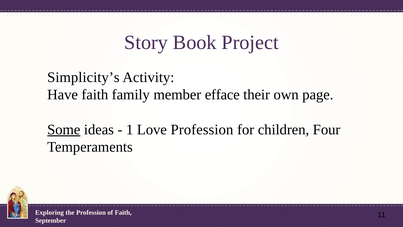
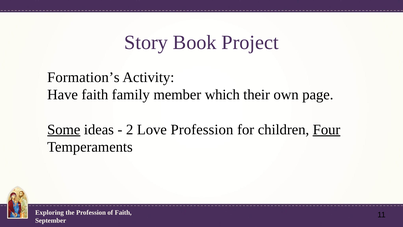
Simplicity’s: Simplicity’s -> Formation’s (83, 77)
efface: efface -> which (222, 95)
1: 1 -> 2 (130, 129)
Four underline: none -> present (327, 129)
